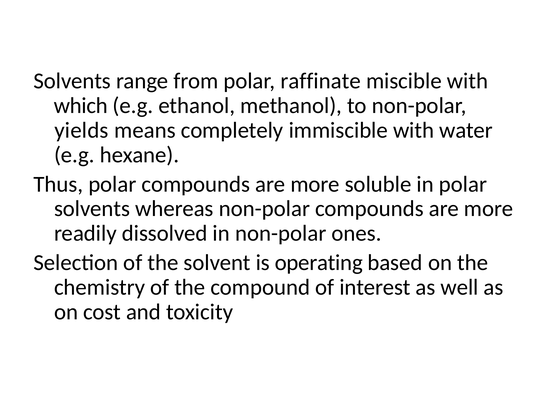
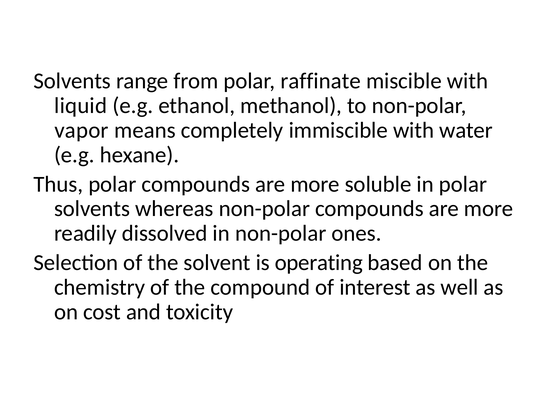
which: which -> liquid (81, 106)
yields: yields -> vapor (82, 130)
